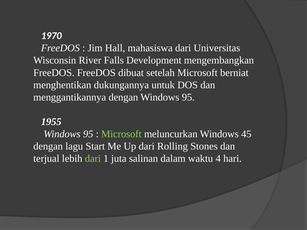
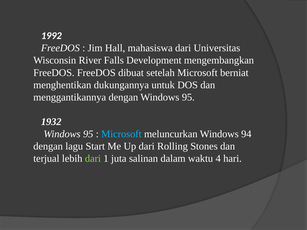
1970: 1970 -> 1992 (51, 36)
1955: 1955 -> 1932 (51, 122)
Microsoft colour: light green -> light blue (121, 134)
45: 45 -> 94 (246, 134)
